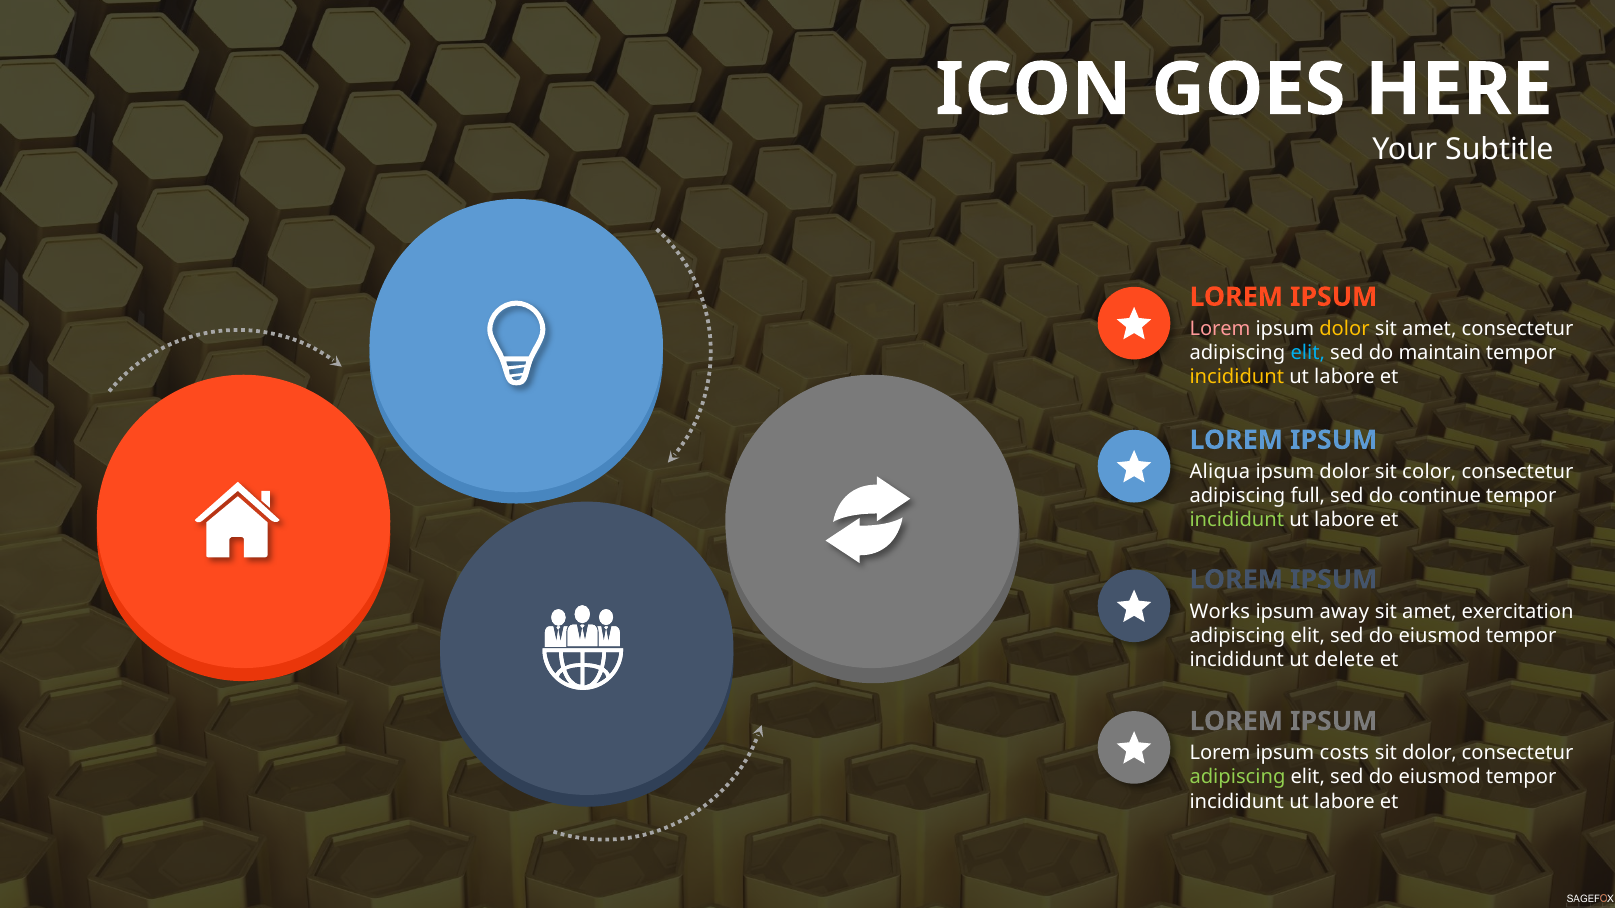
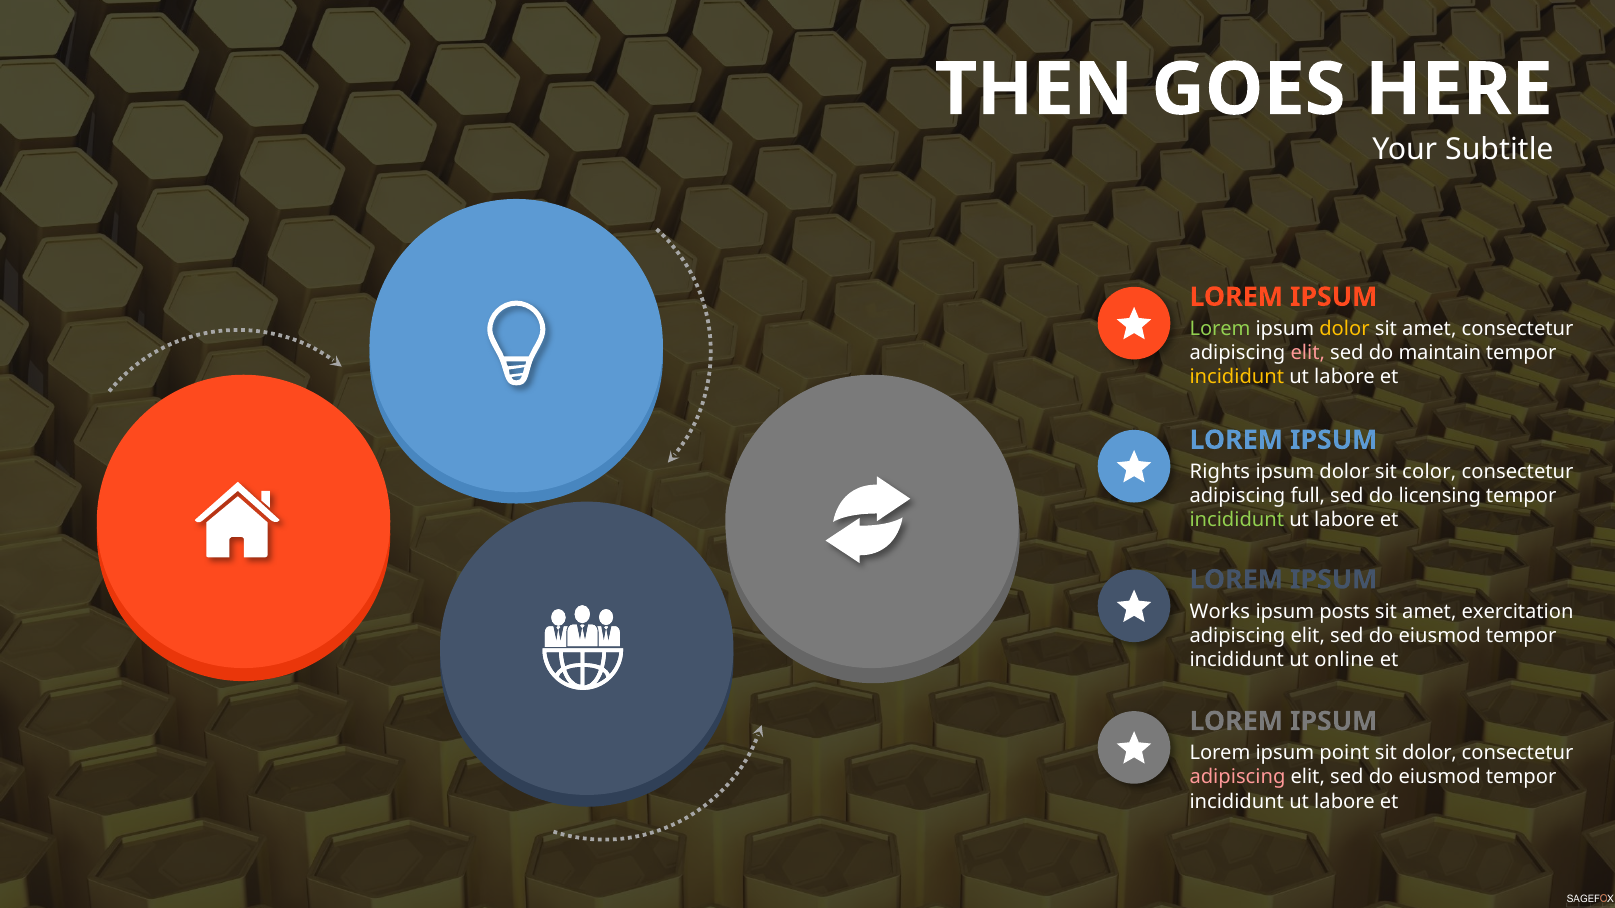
ICON: ICON -> THEN (1034, 90)
Lorem colour: pink -> light green (1220, 329)
elit colour: light blue -> pink (1308, 353)
Aliqua: Aliqua -> Rights (1220, 472)
continue: continue -> licensing (1440, 496)
away: away -> posts (1345, 612)
delete: delete -> online (1344, 660)
costs: costs -> point (1344, 753)
adipiscing colour: light green -> pink (1237, 778)
